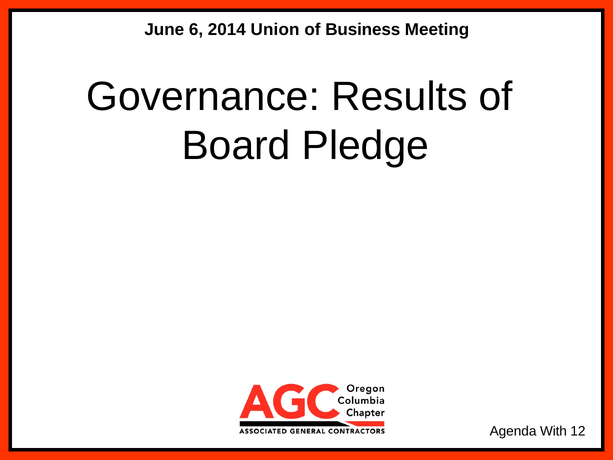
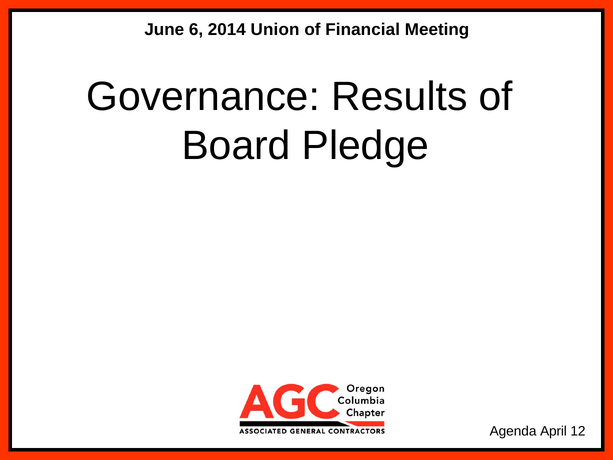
Business: Business -> Financial (363, 30)
With: With -> April (554, 431)
